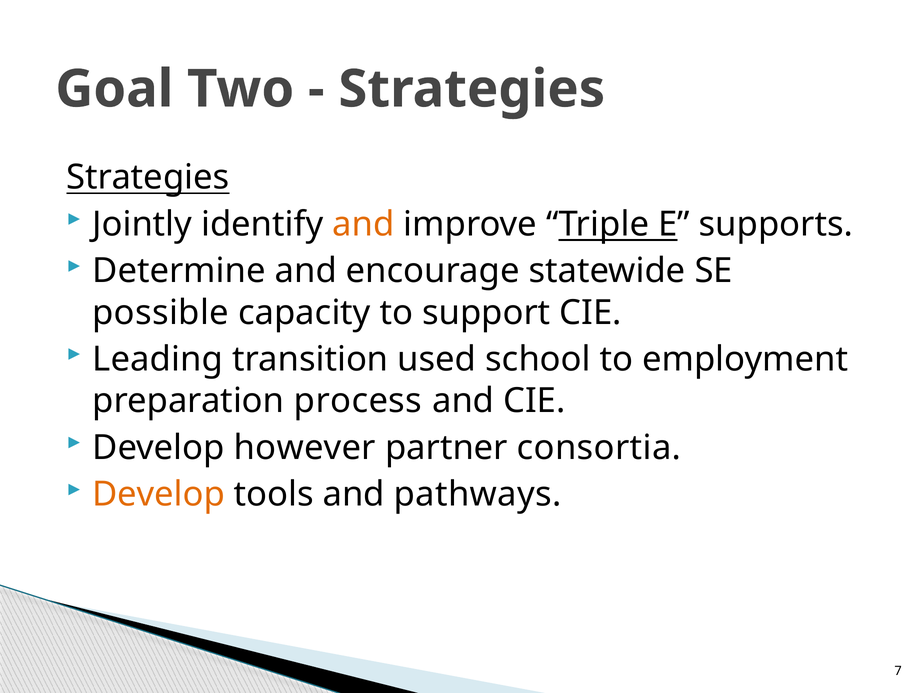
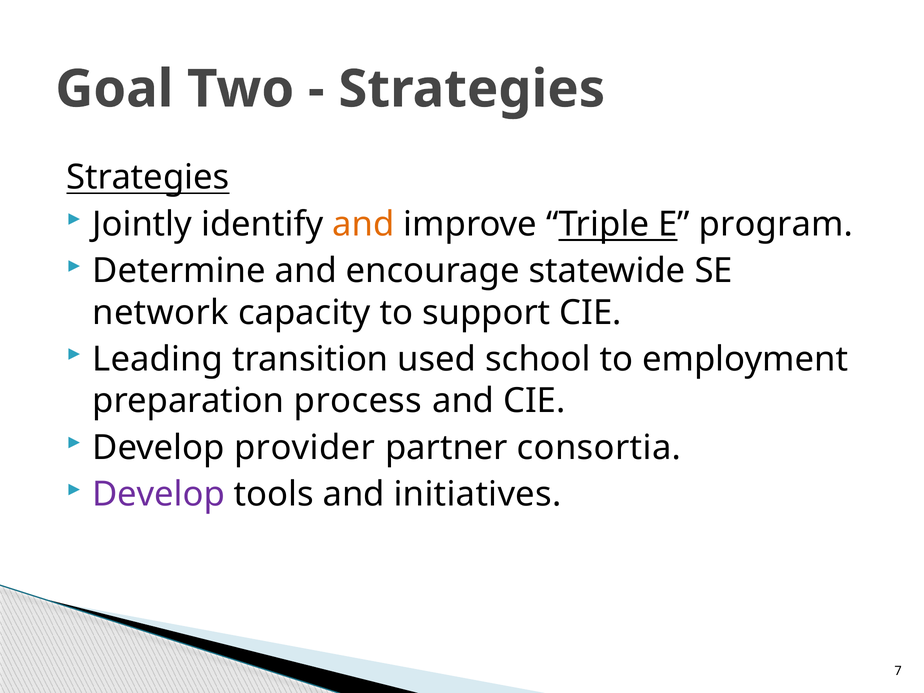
supports: supports -> program (776, 224)
possible: possible -> network (161, 313)
however: however -> provider (305, 448)
Develop colour: orange -> purple (159, 494)
pathways: pathways -> initiatives (478, 494)
